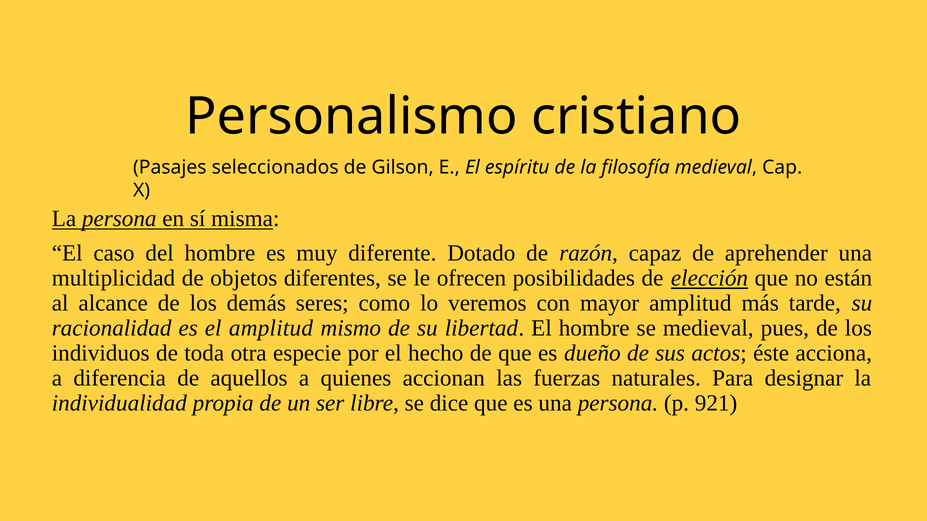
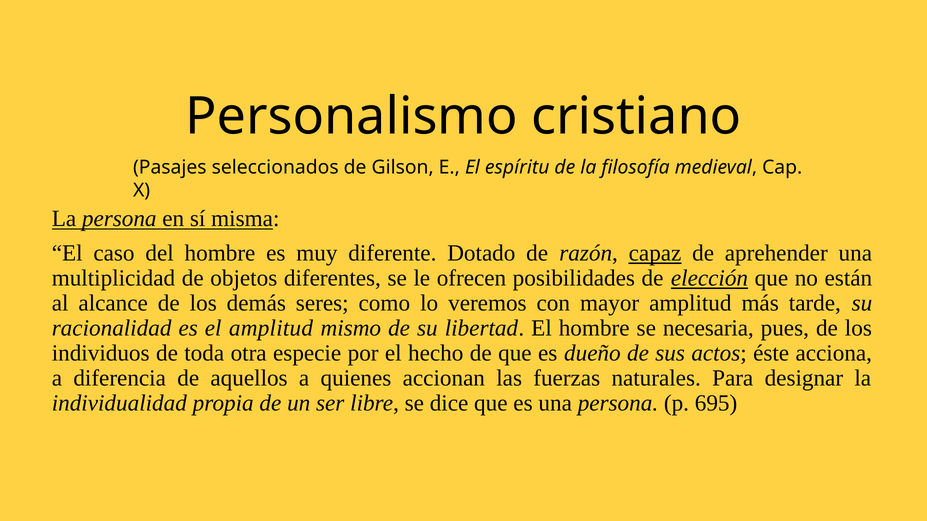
capaz underline: none -> present (655, 254)
se medieval: medieval -> necesaria (708, 329)
921: 921 -> 695 (716, 404)
